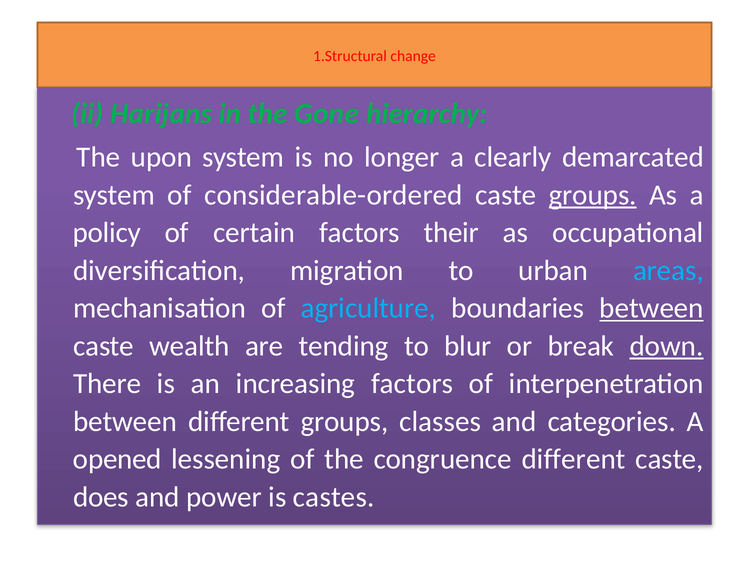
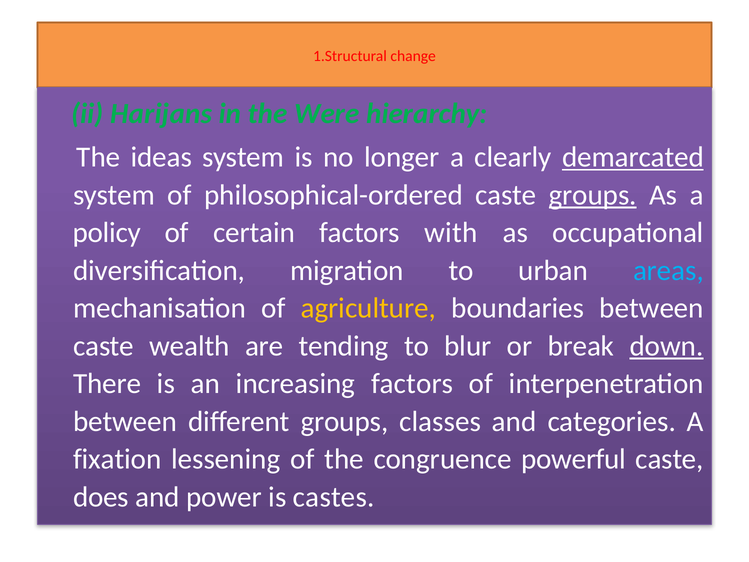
Gone: Gone -> Were (327, 113)
upon: upon -> ideas (161, 157)
demarcated underline: none -> present (633, 157)
considerable-ordered: considerable-ordered -> philosophical-ordered (334, 195)
their: their -> with (451, 233)
agriculture colour: light blue -> yellow (368, 308)
between underline: present -> none (652, 308)
opened: opened -> fixation (117, 459)
congruence different: different -> powerful (574, 459)
